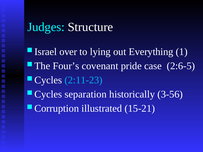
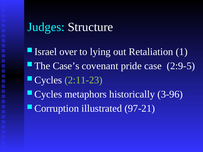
Everything: Everything -> Retaliation (151, 52)
Four’s: Four’s -> Case’s (66, 66)
2:6-5: 2:6-5 -> 2:9-5 (181, 66)
2:11-23 colour: light blue -> light green (84, 80)
separation: separation -> metaphors (86, 94)
3-56: 3-56 -> 3-96 (170, 94)
15-21: 15-21 -> 97-21 (140, 109)
